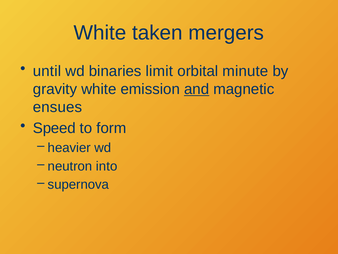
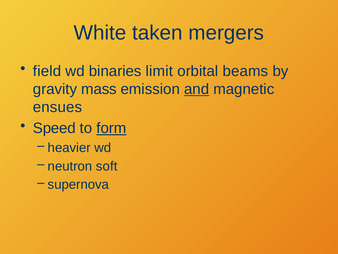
until: until -> field (47, 71)
minute: minute -> beams (245, 71)
gravity white: white -> mass (99, 89)
form underline: none -> present (111, 128)
into: into -> soft (107, 166)
